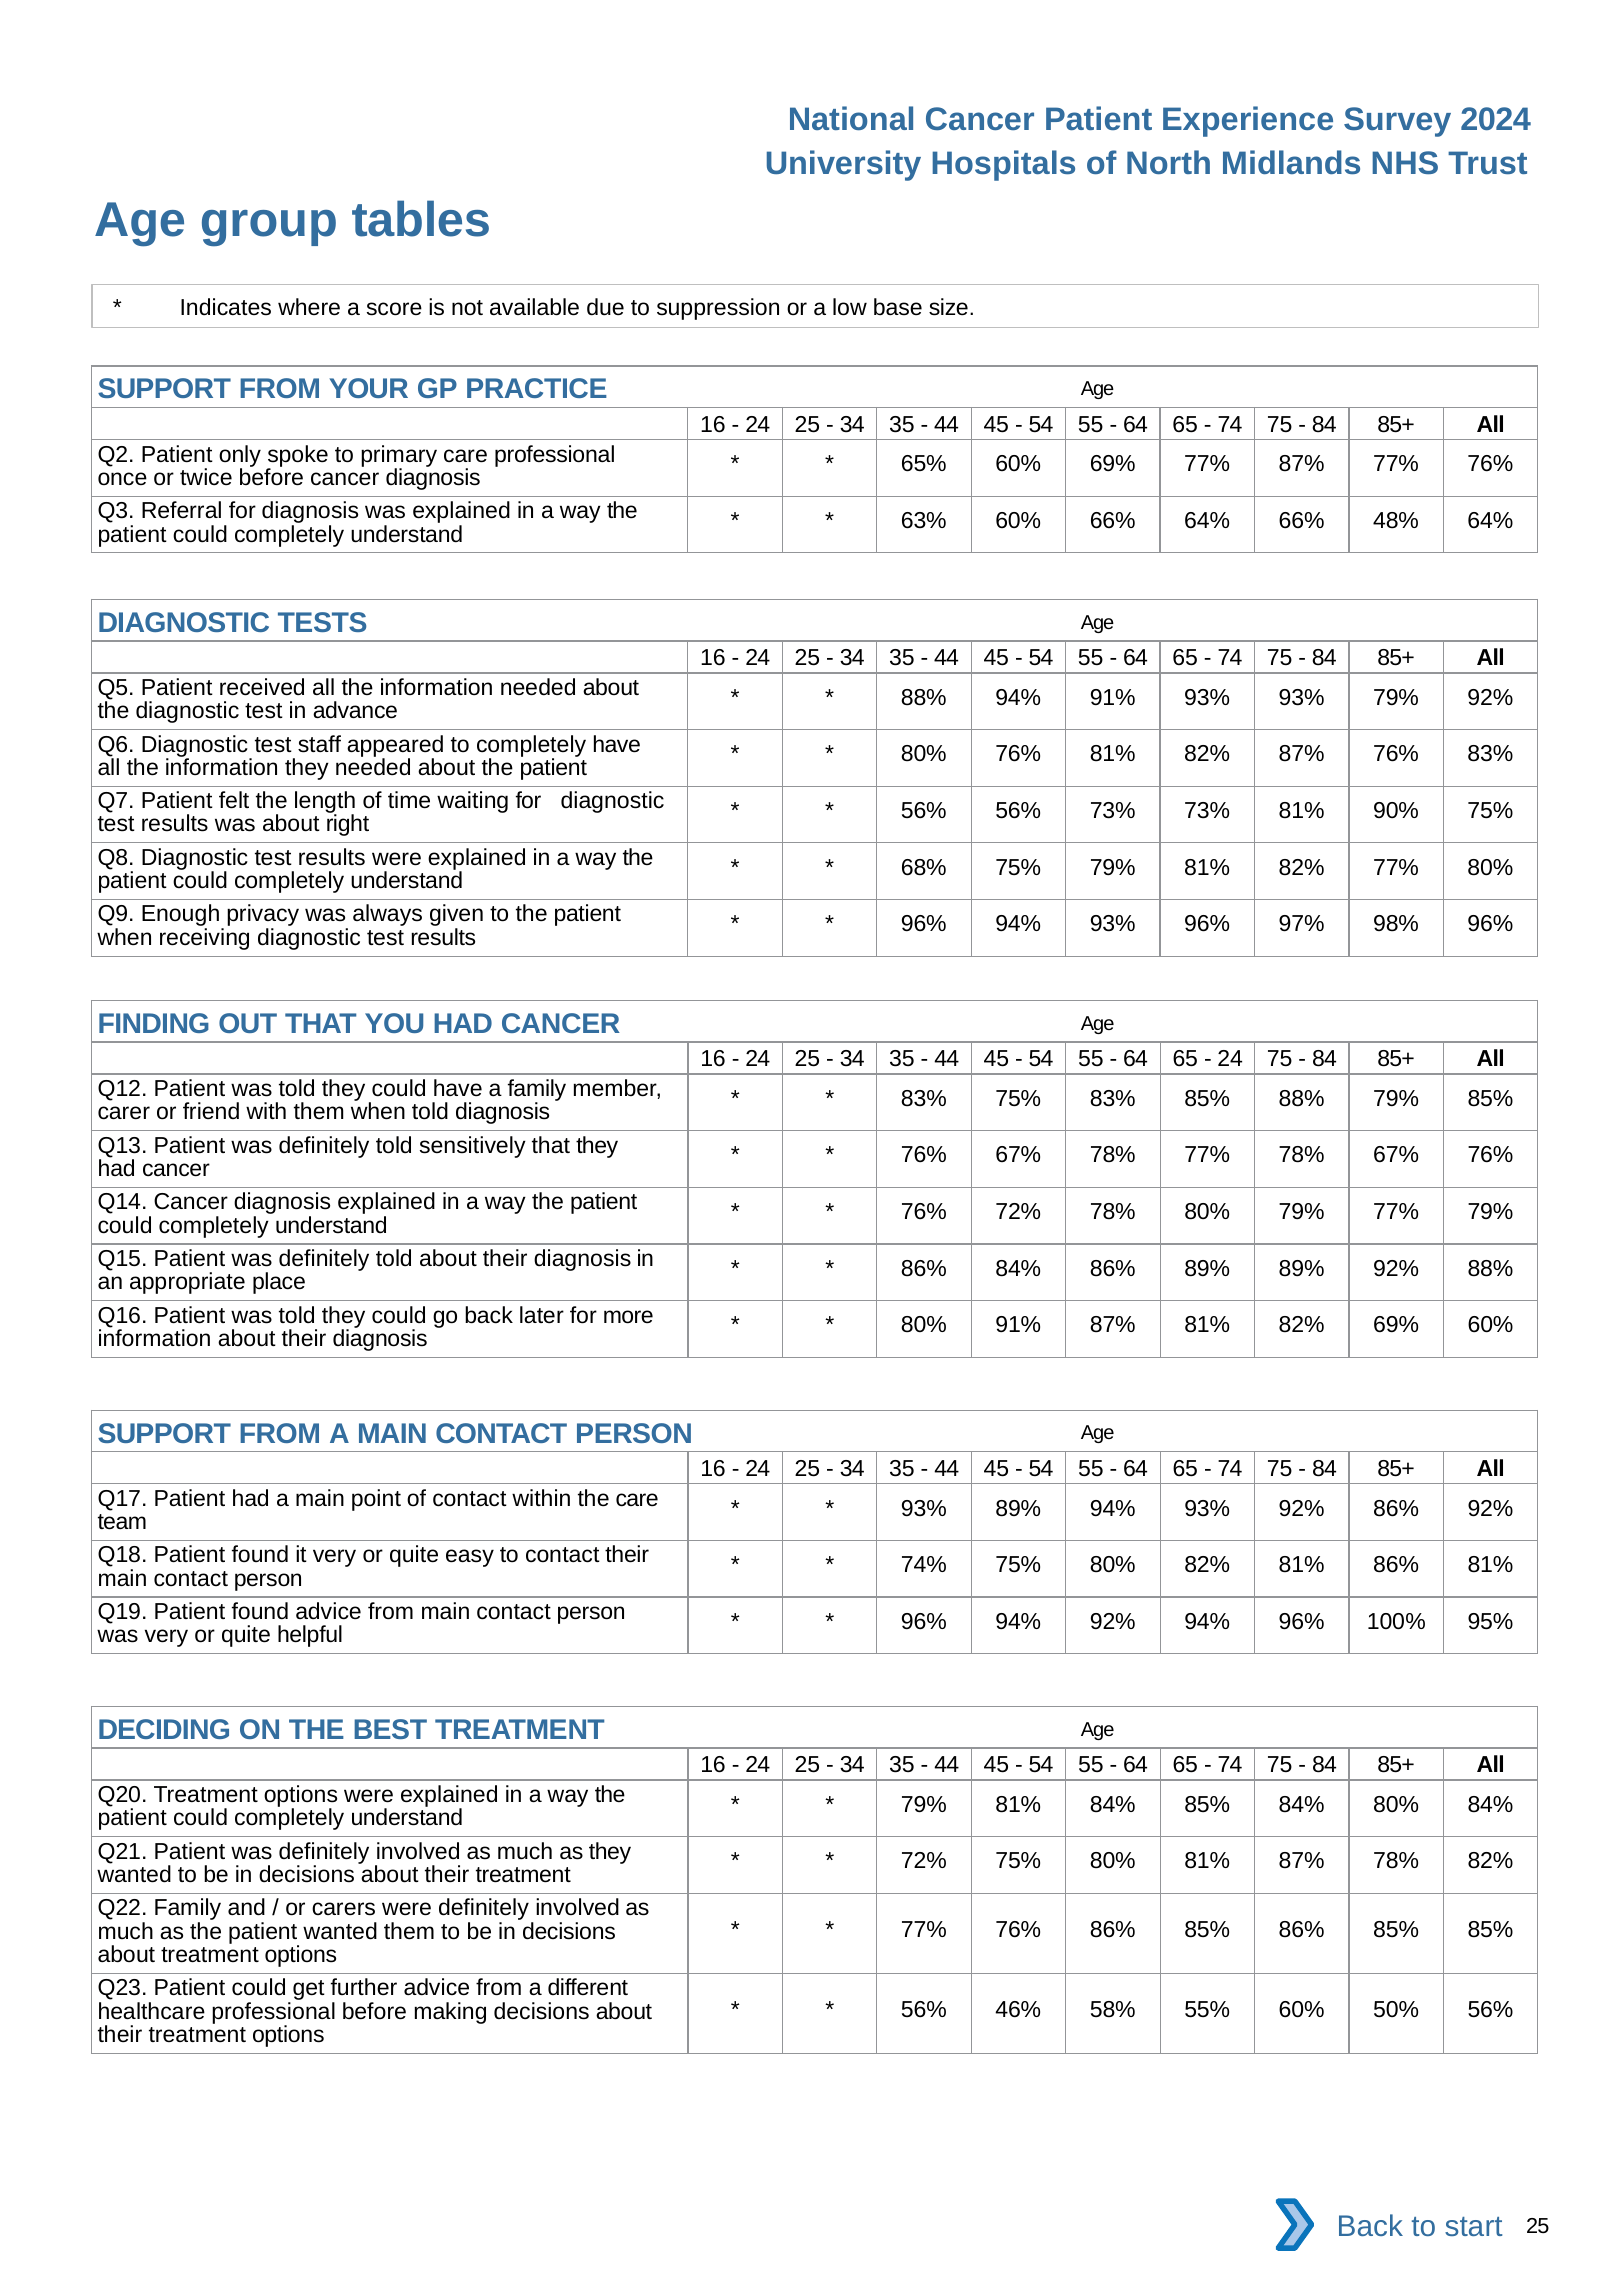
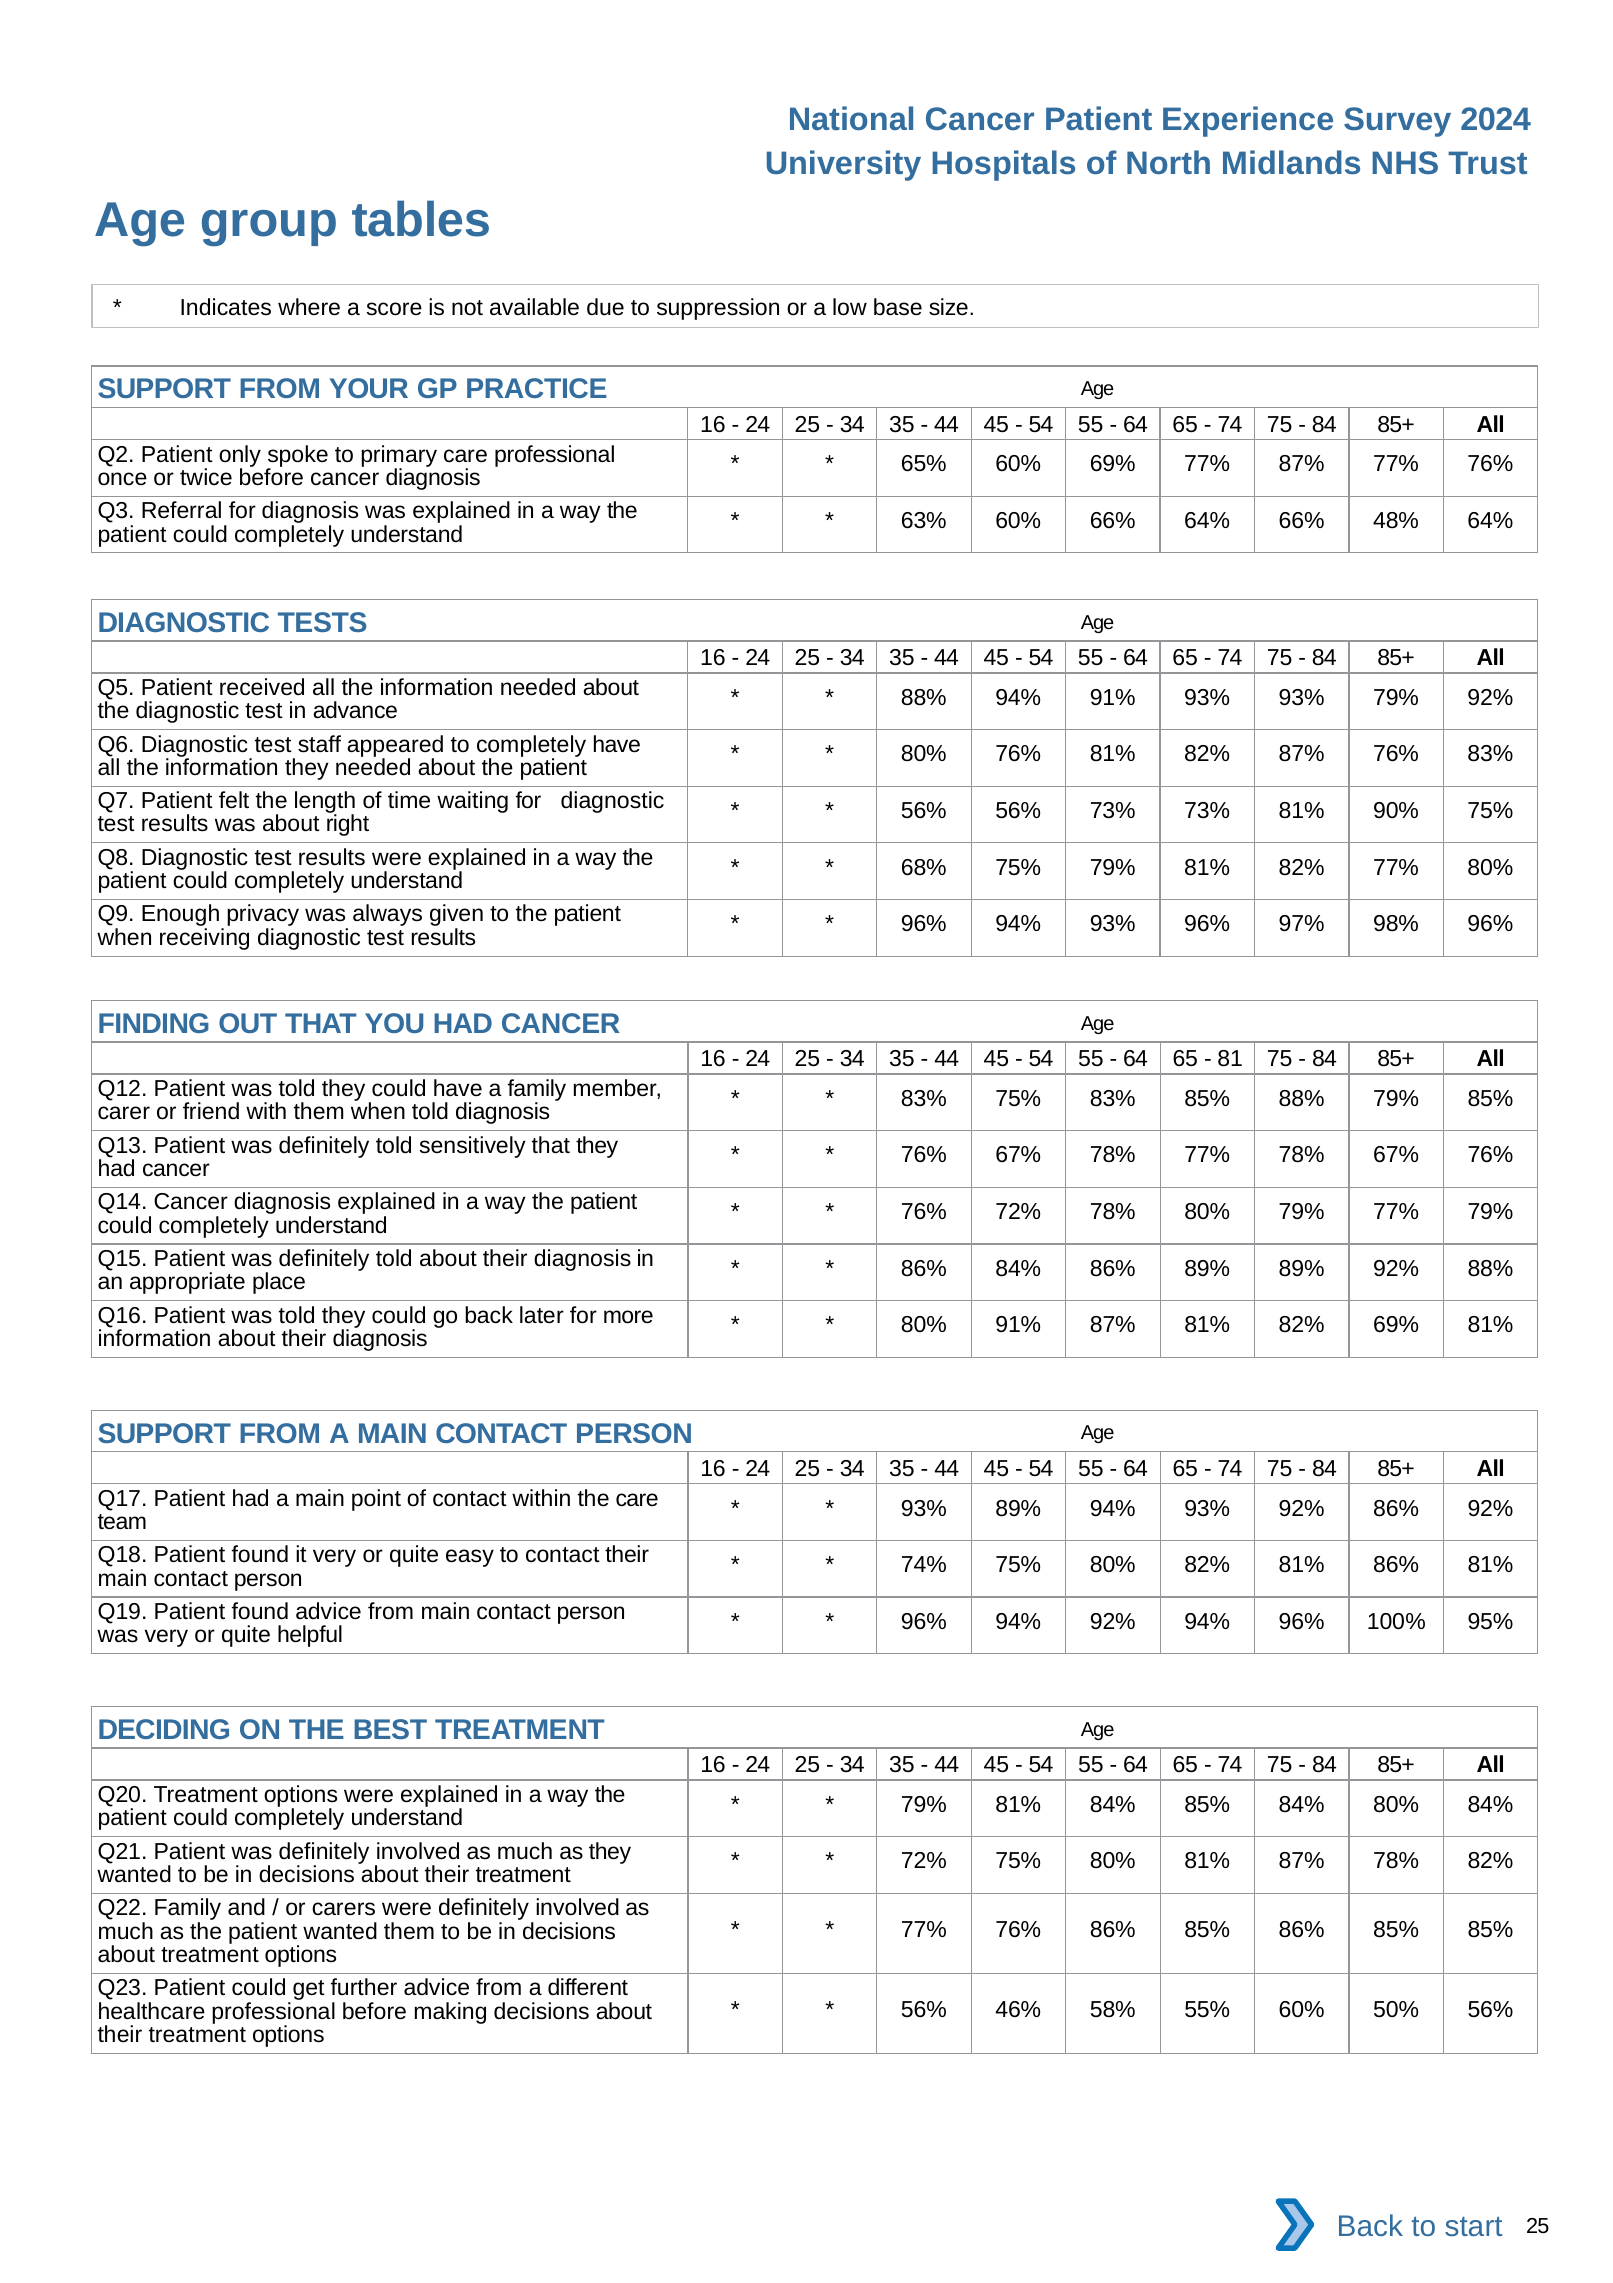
24: 24 -> 81 (1230, 1059)
69% 60%: 60% -> 81% (1491, 1325)
